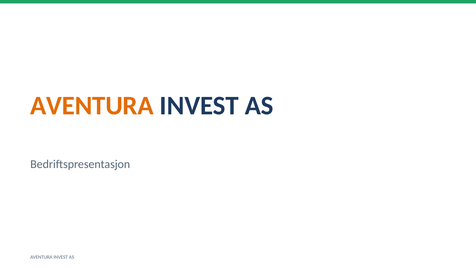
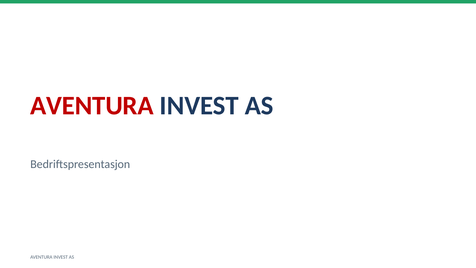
AVENTURA colour: orange -> red (92, 106)
